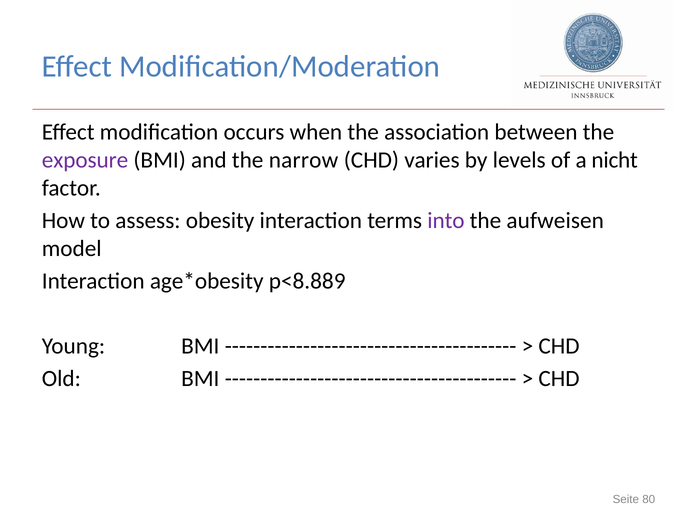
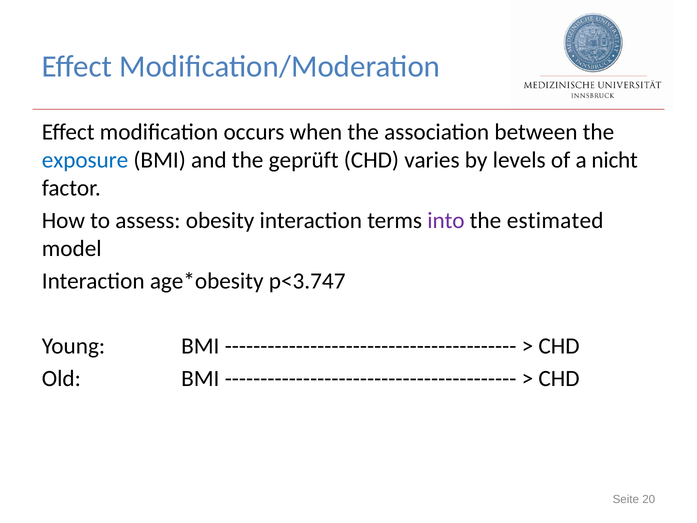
exposure colour: purple -> blue (85, 160)
narrow: narrow -> geprüft (304, 160)
aufweisen: aufweisen -> estimated (555, 221)
p<8.889: p<8.889 -> p<3.747 (307, 281)
80: 80 -> 20 (649, 499)
